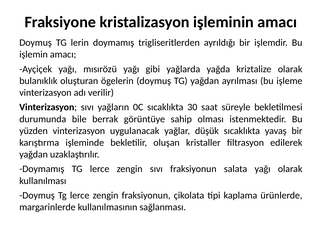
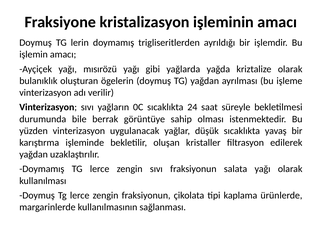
30: 30 -> 24 (192, 107)
